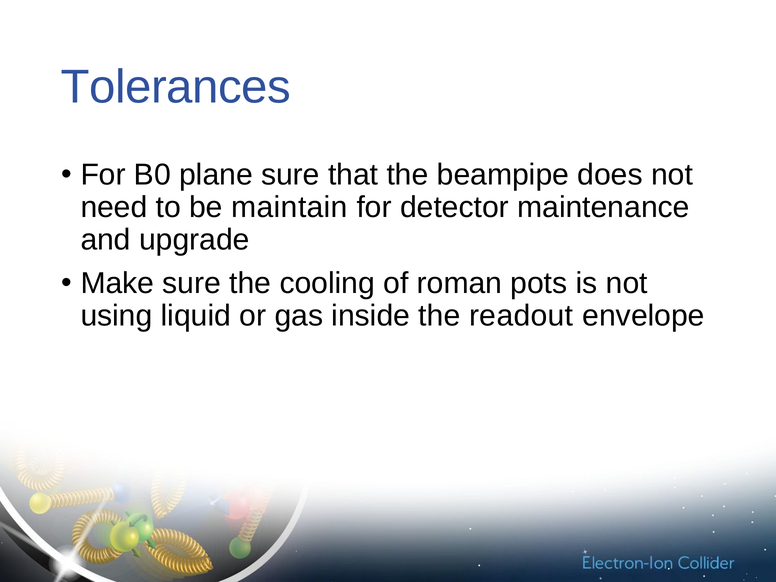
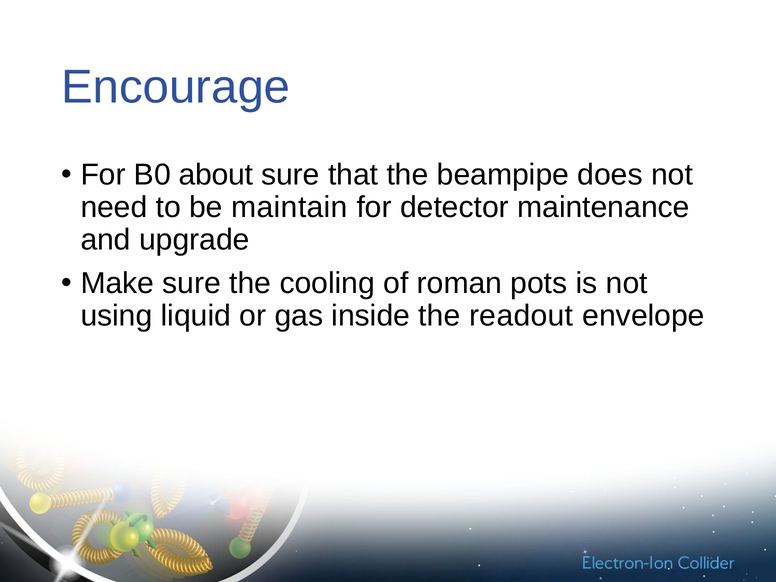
Tolerances: Tolerances -> Encourage (176, 87)
plane: plane -> about (216, 175)
